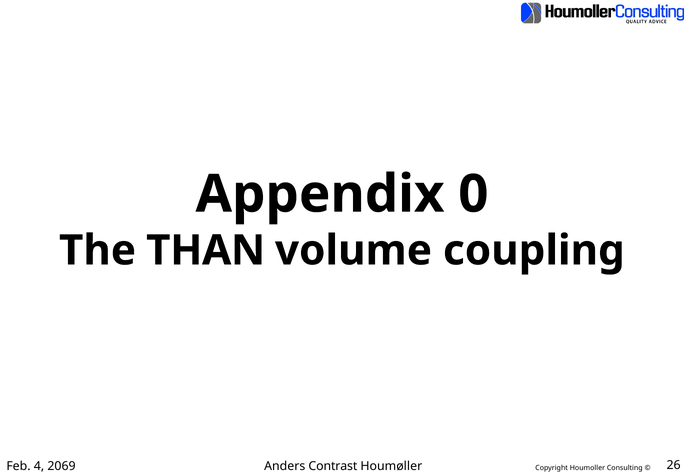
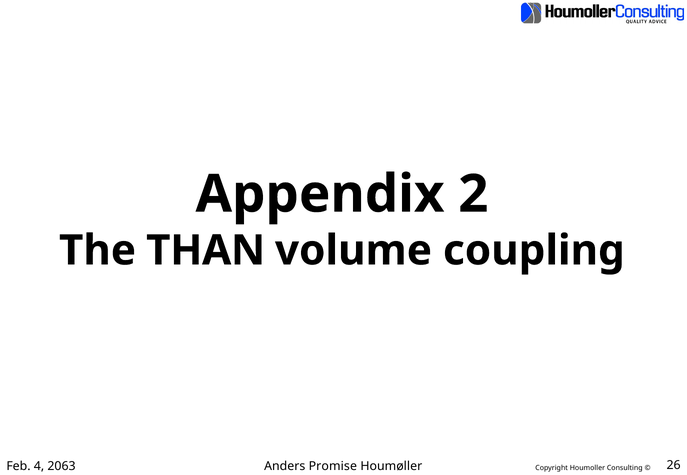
0: 0 -> 2 (473, 195)
2069: 2069 -> 2063 (62, 467)
Contrast: Contrast -> Promise (333, 467)
